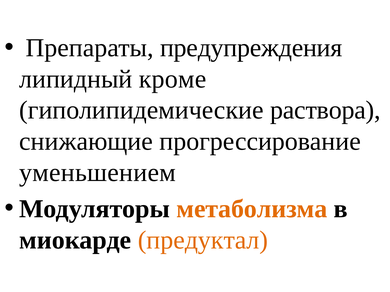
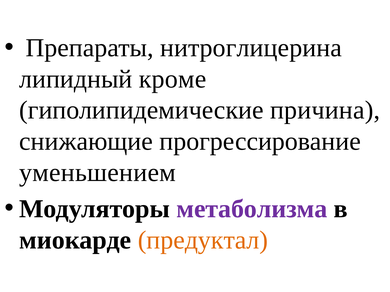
предупреждения: предупреждения -> нитроглицерина (251, 48)
раствора: раствора -> причина (325, 110)
метаболизма colour: orange -> purple (252, 209)
